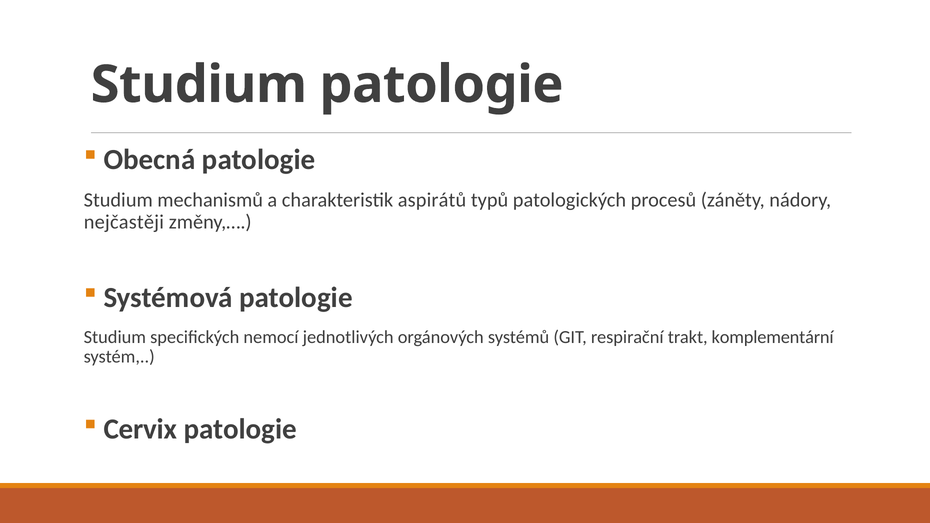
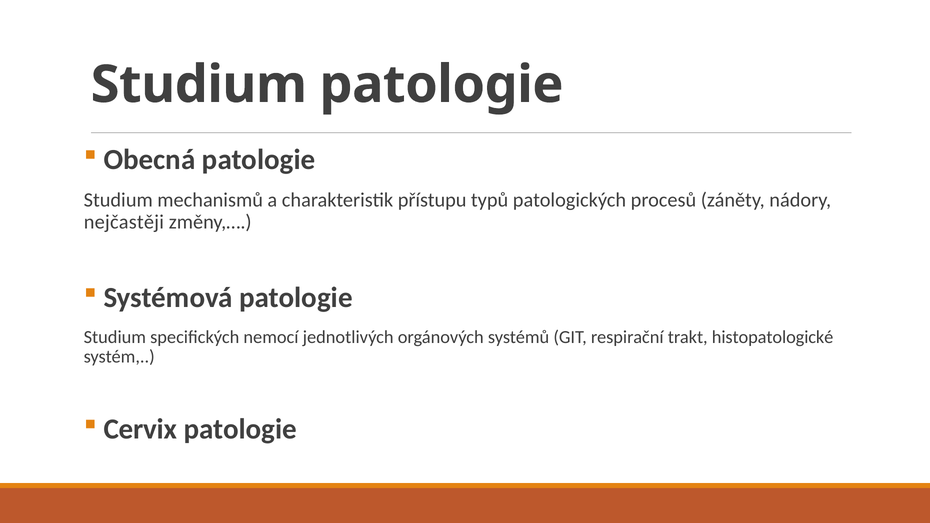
aspirátů: aspirátů -> přístupu (432, 200)
komplementární: komplementární -> histopatologické (773, 337)
